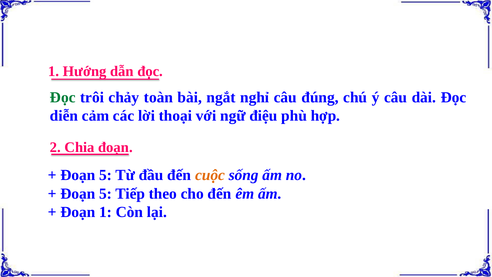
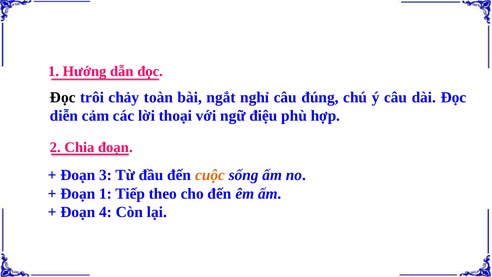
Đọc colour: green -> black (63, 97)
5: 5 -> 3 (106, 175)
5: 5 -> 1 (106, 193)
Đoạn 1: 1 -> 4 (106, 212)
